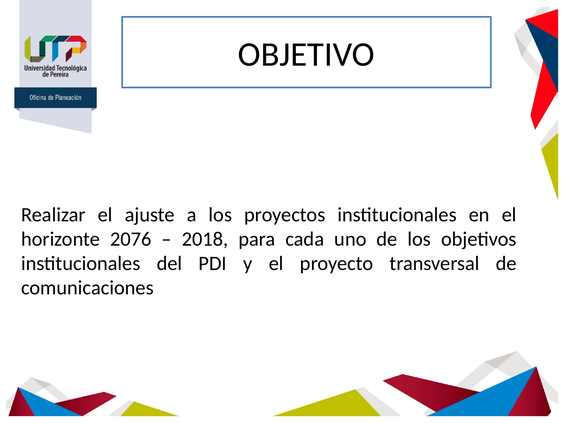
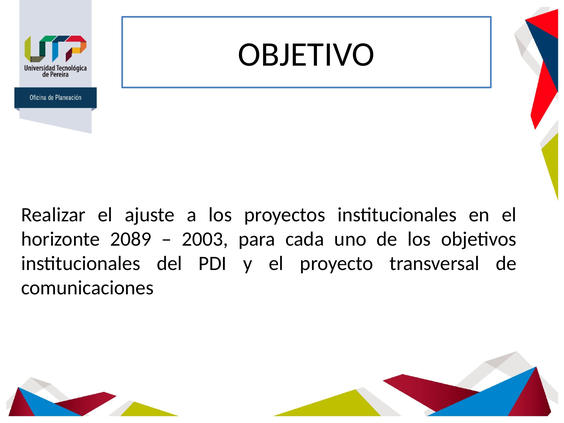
2076: 2076 -> 2089 (131, 239)
2018: 2018 -> 2003 (205, 239)
